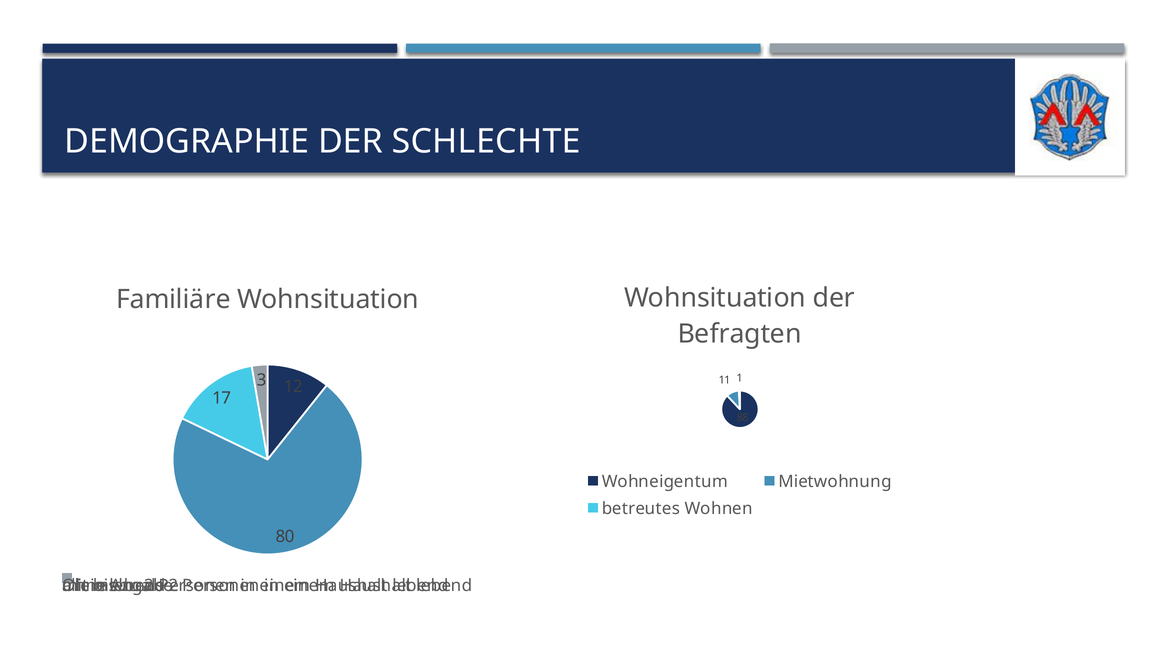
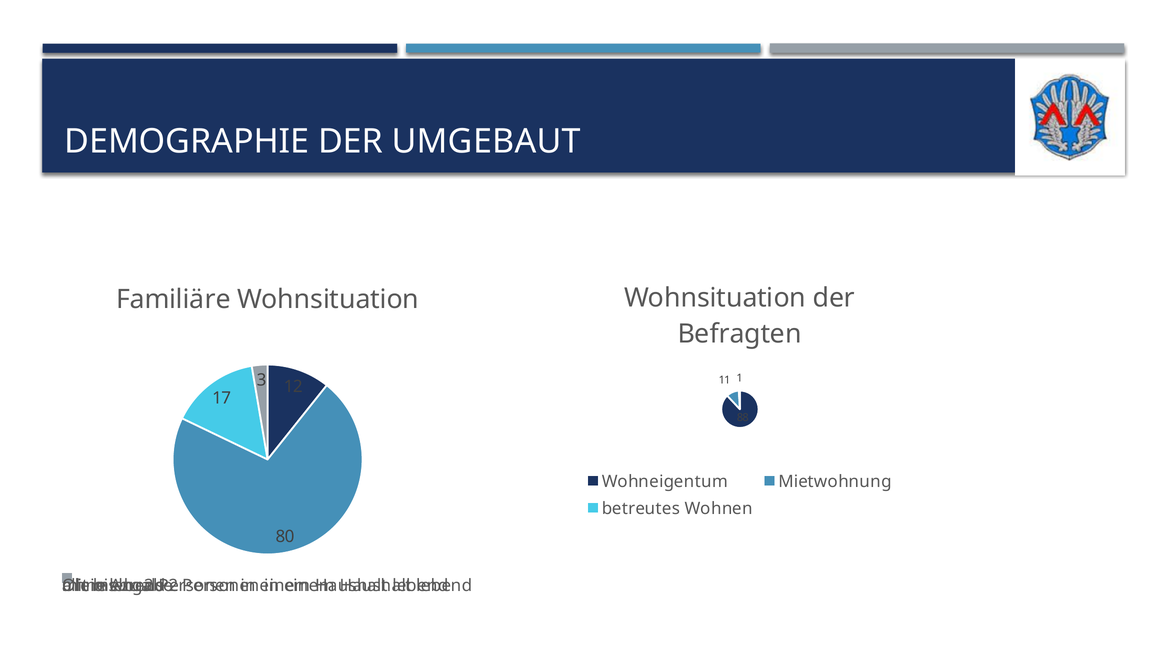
SCHLECHTE: SCHLECHTE -> UMGEBAUT (486, 142)
